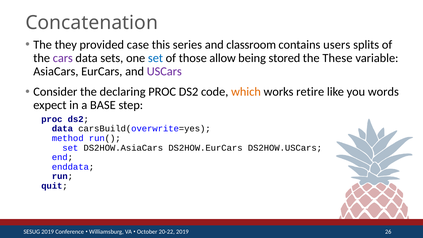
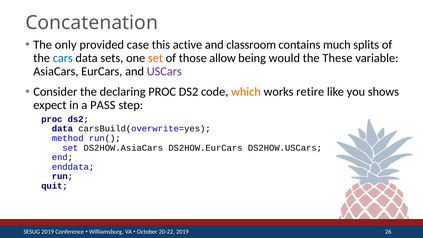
they: they -> only (66, 45)
series: series -> active (188, 45)
users: users -> much (337, 45)
cars colour: purple -> blue (63, 58)
set colour: blue -> orange (155, 58)
stored: stored -> would (284, 58)
words: words -> shows (383, 92)
BASE: BASE -> PASS (103, 105)
